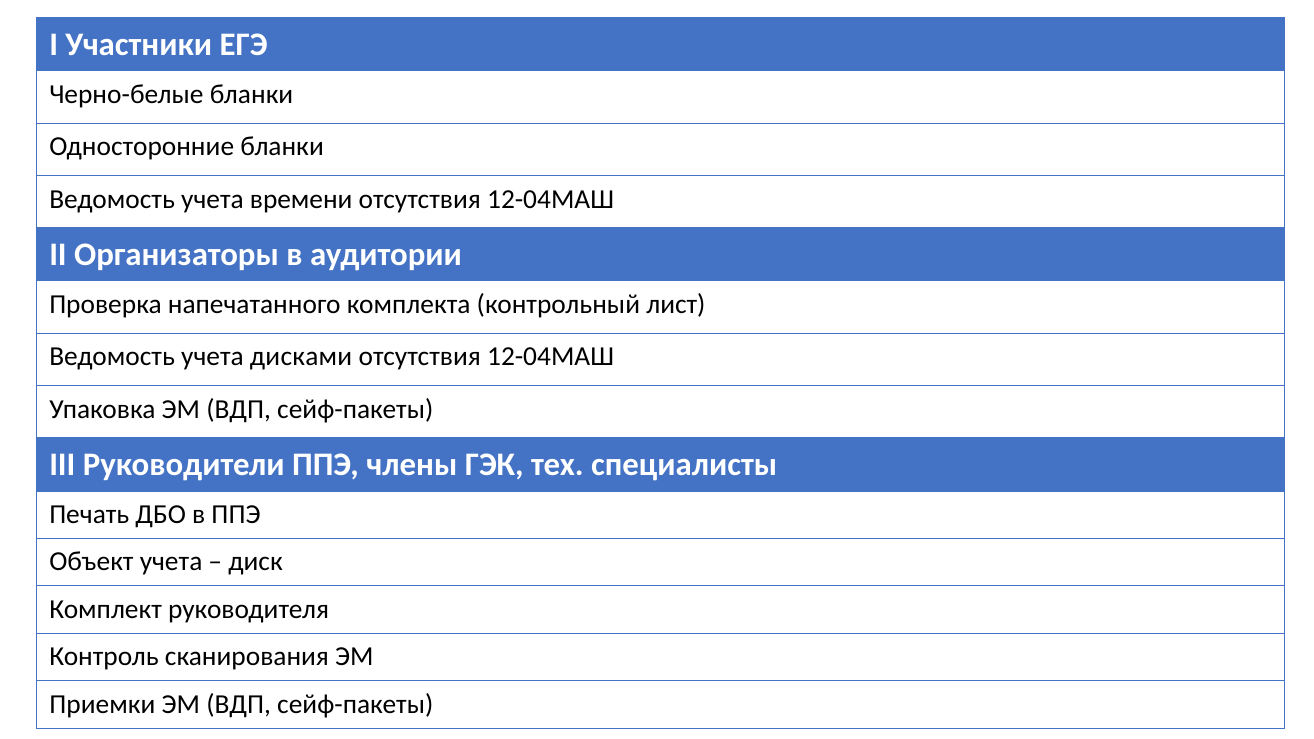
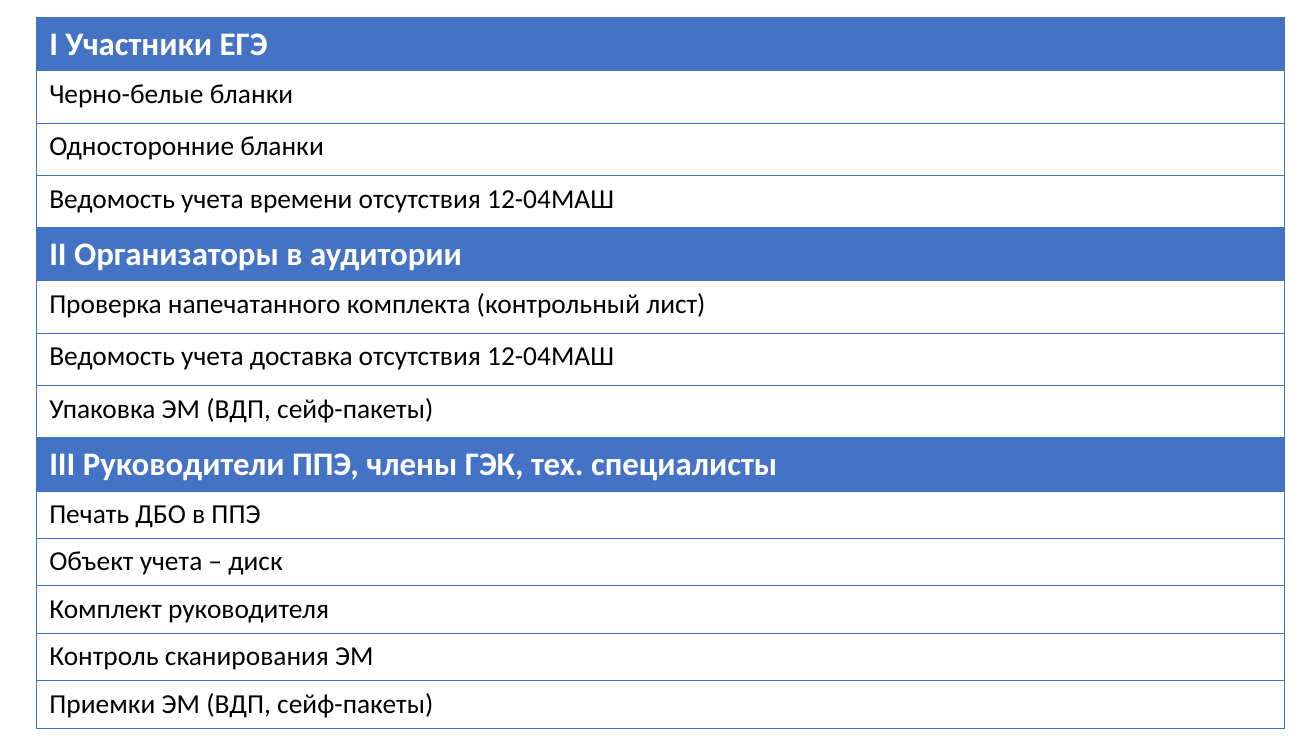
дисками: дисками -> доставка (301, 357)
